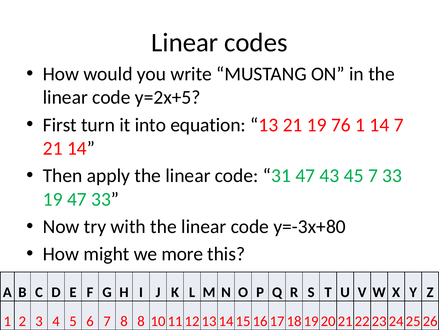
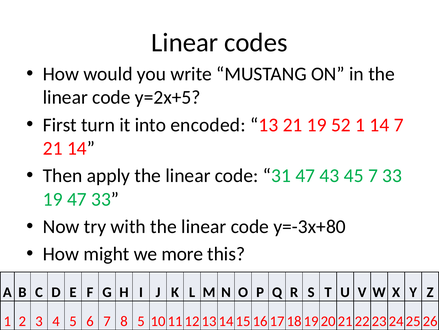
equation: equation -> encoded (208, 125)
76: 76 -> 52 (341, 125)
8 8: 8 -> 5 (141, 320)
